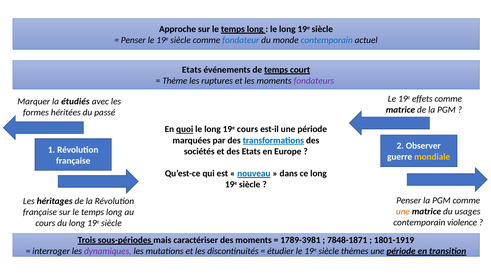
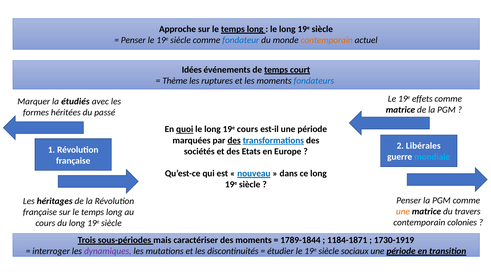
contemporain colour: blue -> orange (327, 40)
Etats: Etats -> Idées (192, 70)
fondateurs colour: purple -> blue (314, 81)
des underline: none -> present (234, 140)
Observer: Observer -> Libérales (423, 146)
mondiale colour: yellow -> light blue (432, 157)
usages: usages -> travers (468, 212)
violence: violence -> colonies (462, 223)
1789-3981: 1789-3981 -> 1789-1844 (300, 240)
7848-1871: 7848-1871 -> 1184-1871 (347, 240)
1801-1919: 1801-1919 -> 1730-1919 (394, 240)
thèmes: thèmes -> sociaux (355, 251)
